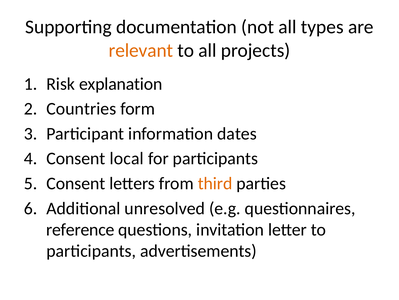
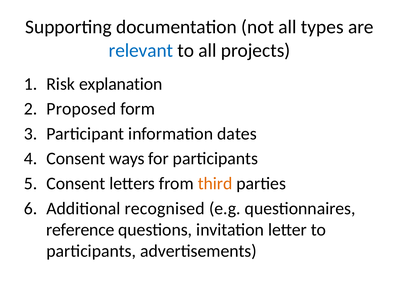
relevant colour: orange -> blue (141, 50)
Countries: Countries -> Proposed (81, 109)
local: local -> ways (127, 158)
unresolved: unresolved -> recognised (165, 208)
